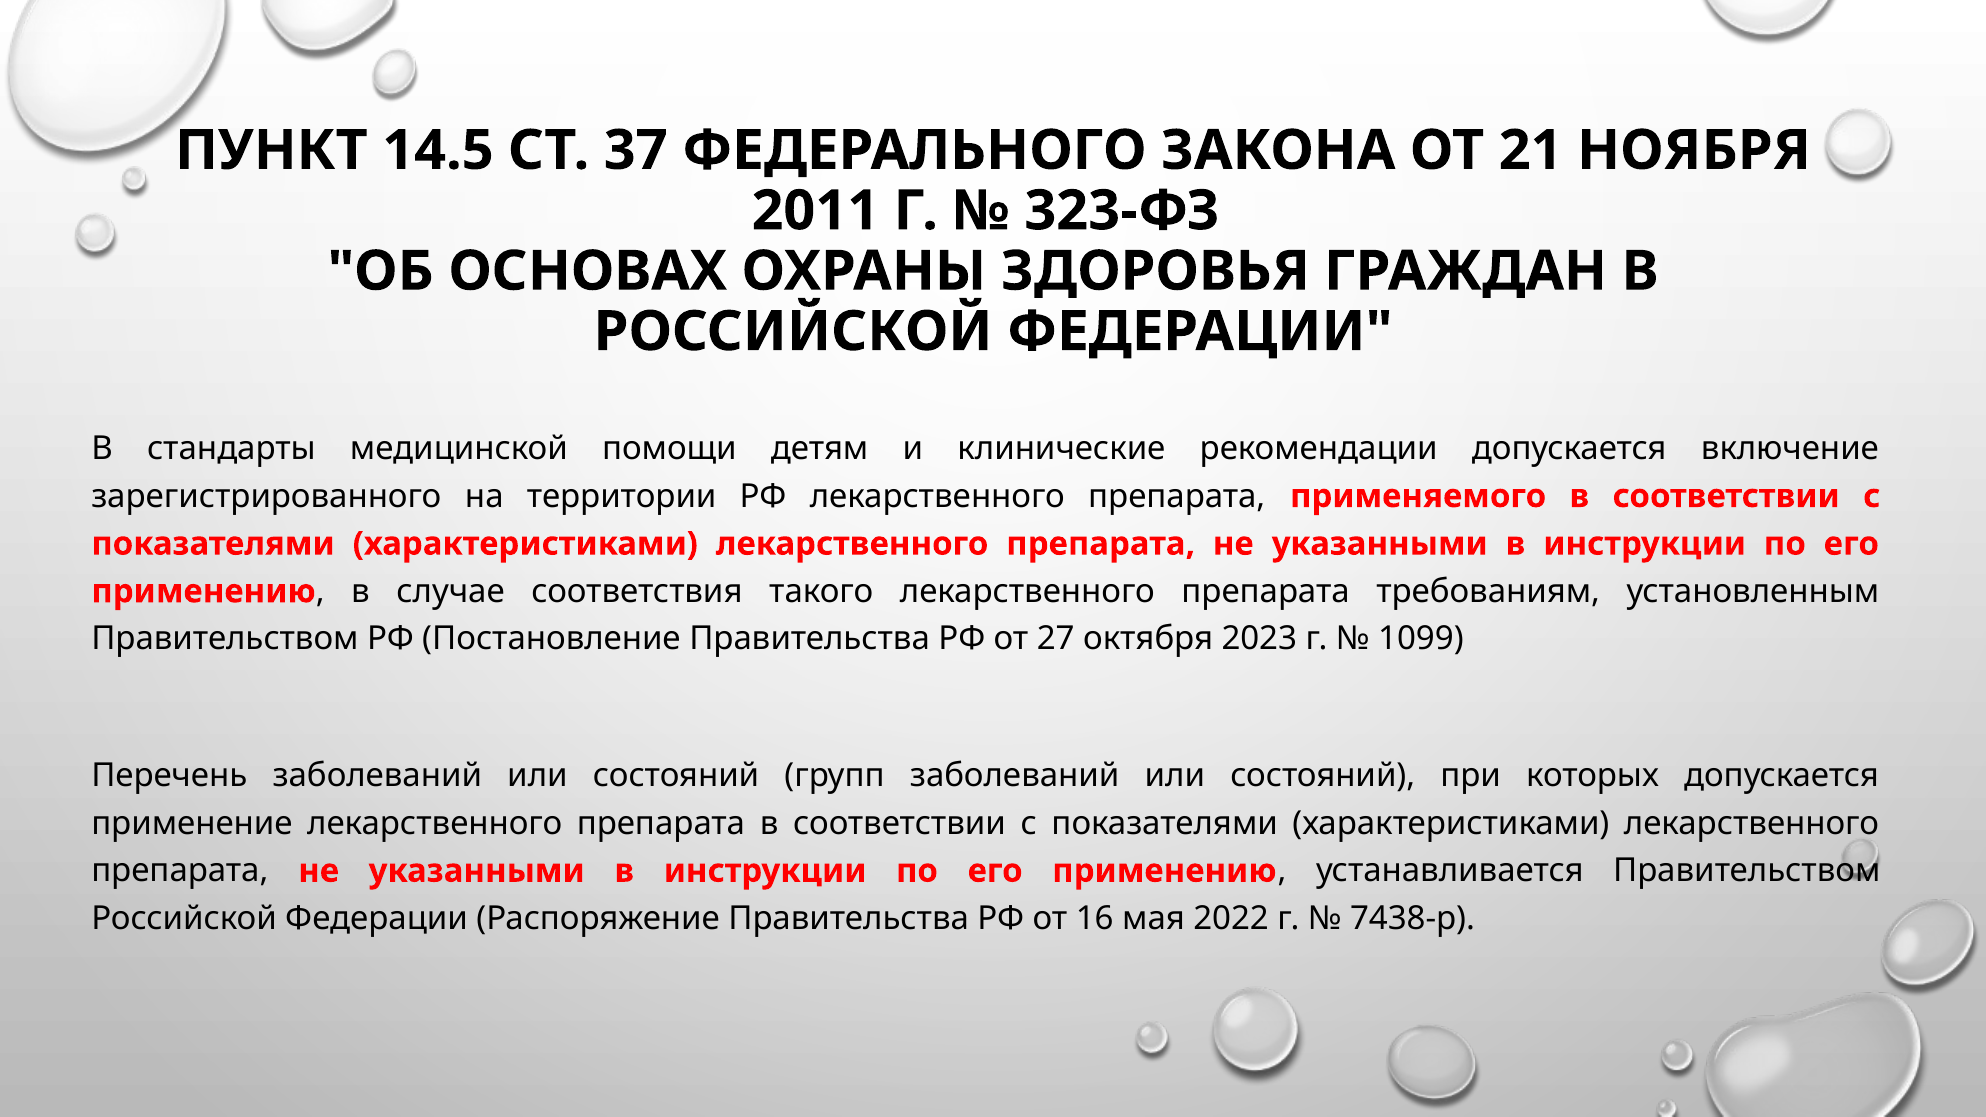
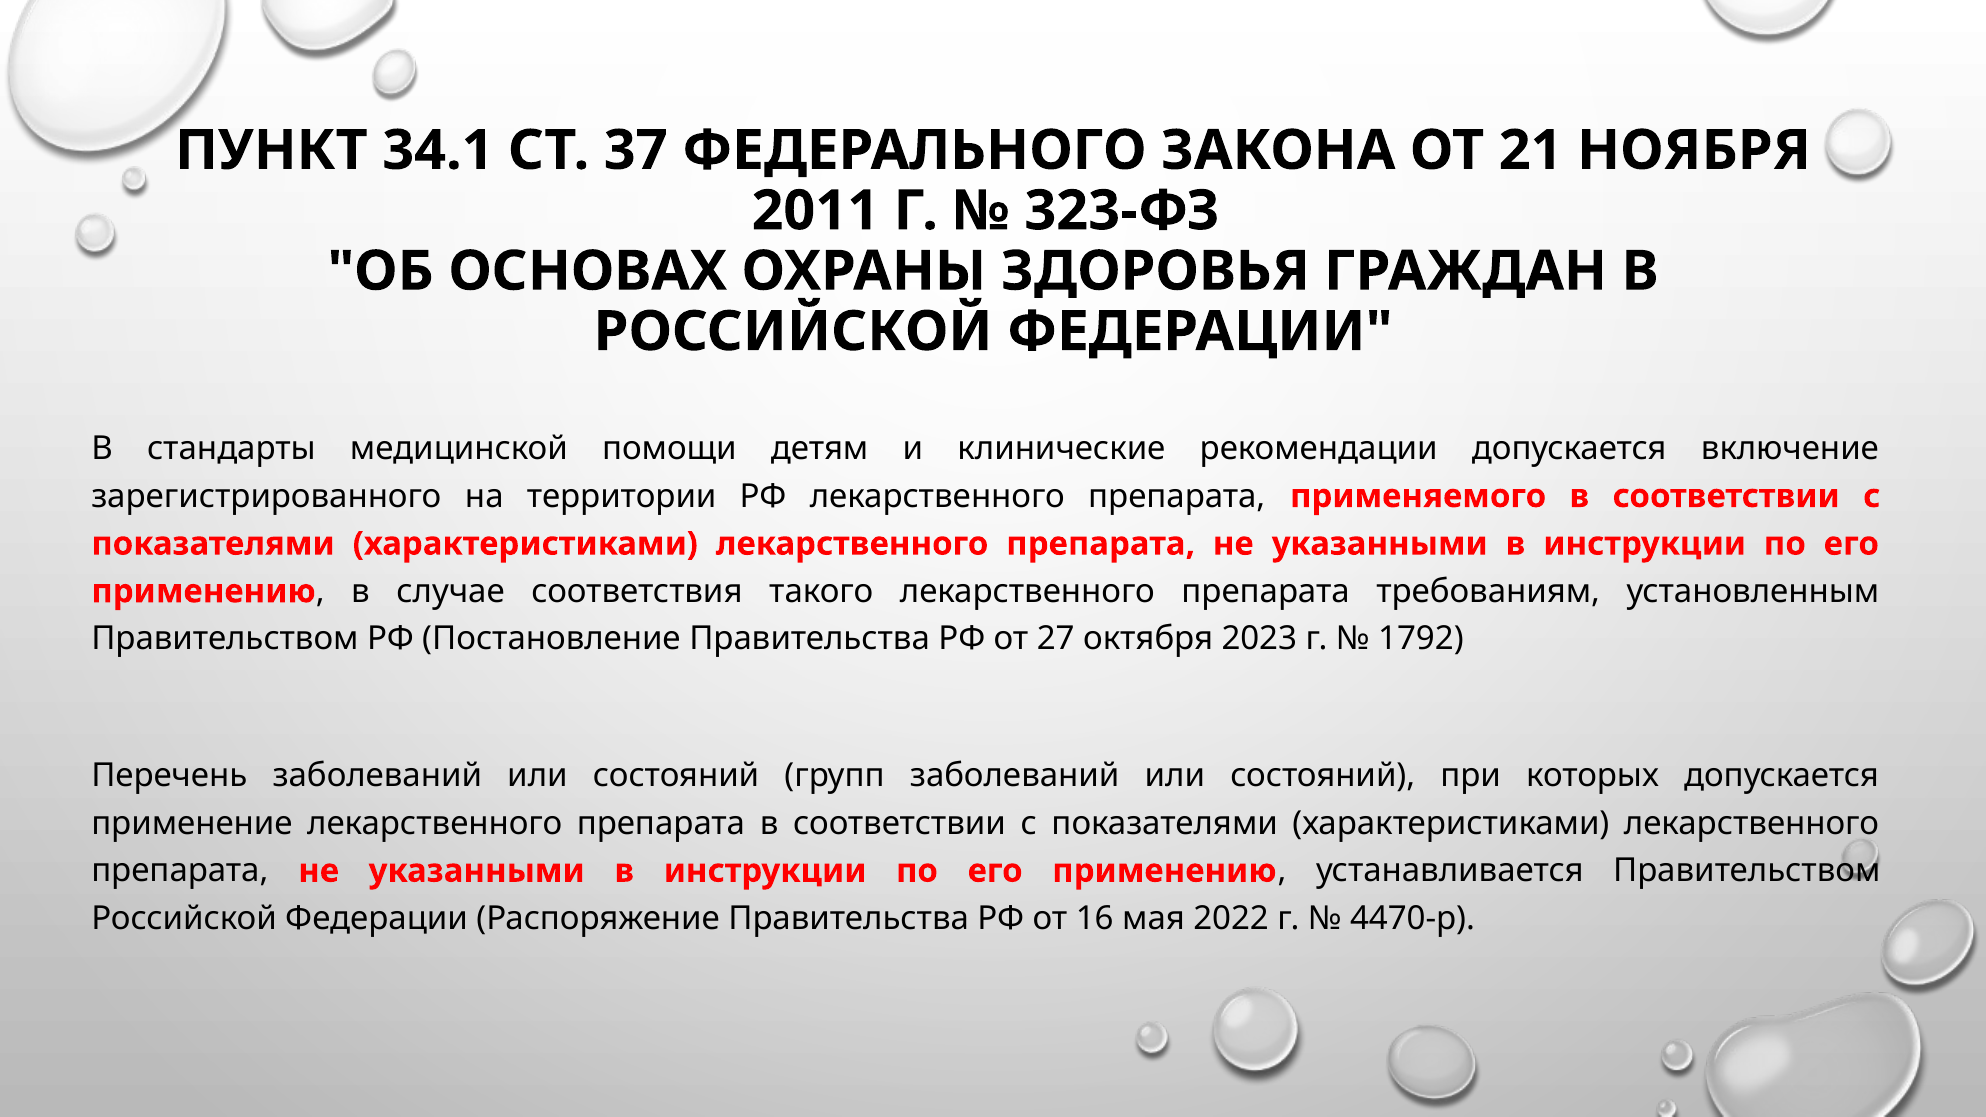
14.5: 14.5 -> 34.1 (438, 151)
1099: 1099 -> 1792 (1421, 639)
7438-р: 7438-р -> 4470-р (1412, 919)
